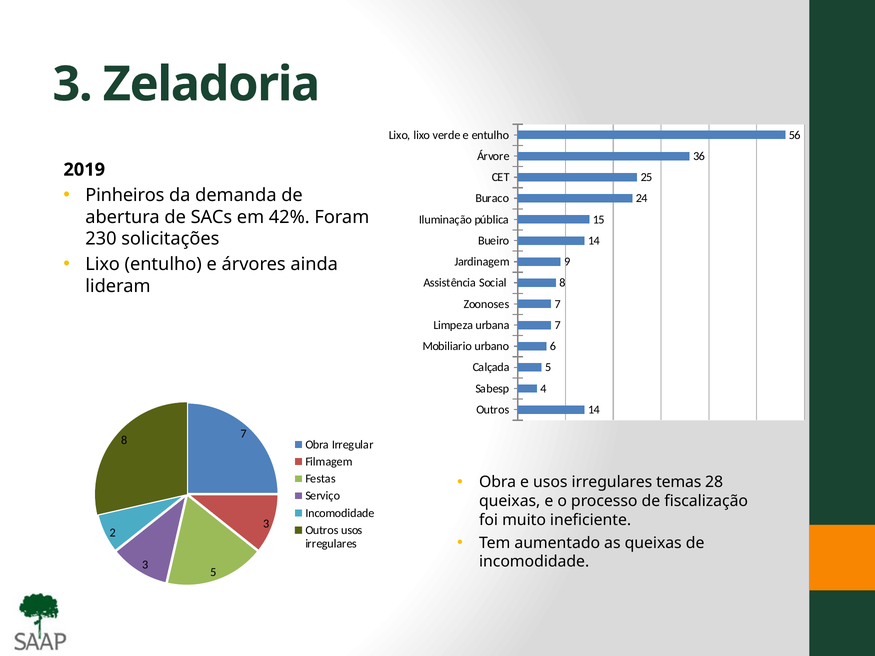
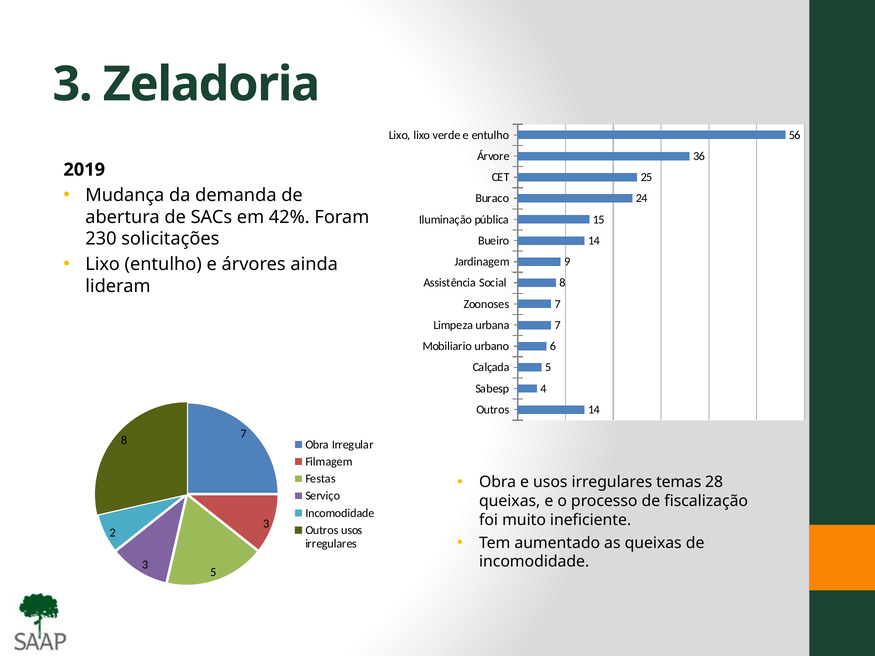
Pinheiros: Pinheiros -> Mudança (125, 195)
